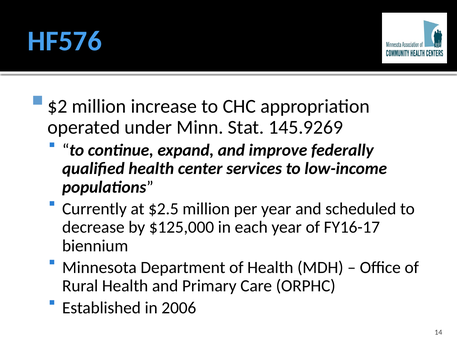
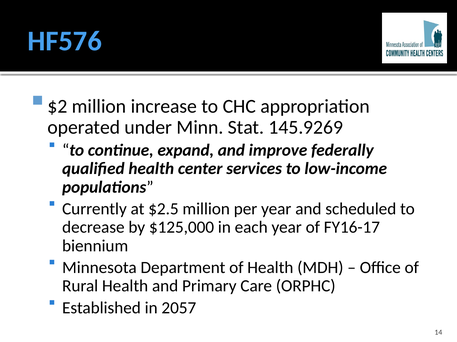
2006: 2006 -> 2057 (179, 308)
